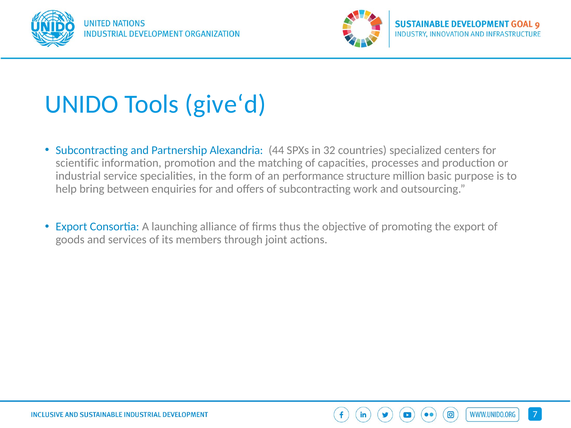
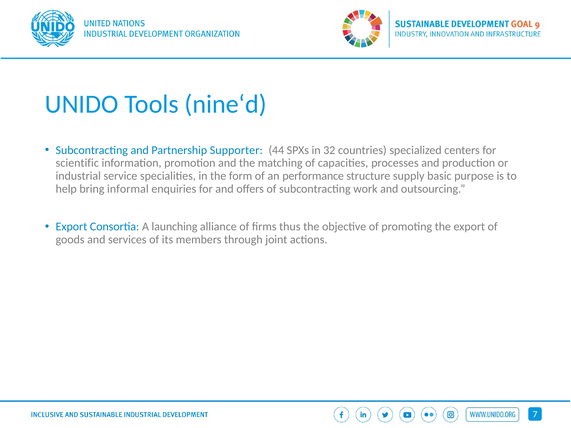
give‘d: give‘d -> nine‘d (226, 104)
Alexandria: Alexandria -> Supporter (236, 150)
million: million -> supply (409, 176)
between: between -> informal (128, 189)
